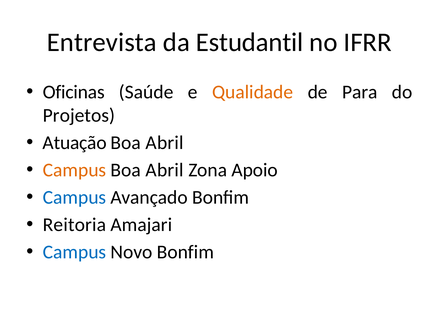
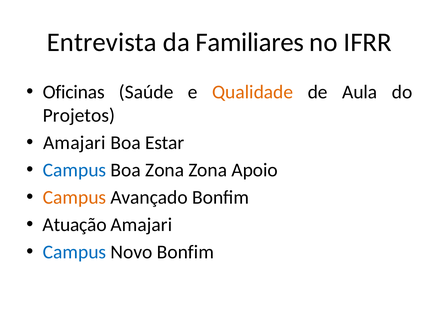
Estudantil: Estudantil -> Familiares (250, 42)
Para: Para -> Aula (360, 92)
Atuação: Atuação -> Amajari (74, 143)
Abril: Abril -> Estar (165, 143)
Campus colour: orange -> blue (75, 170)
Abril: Abril -> Zona (165, 170)
Campus colour: blue -> orange (75, 197)
Reitoria: Reitoria -> Atuação (75, 225)
